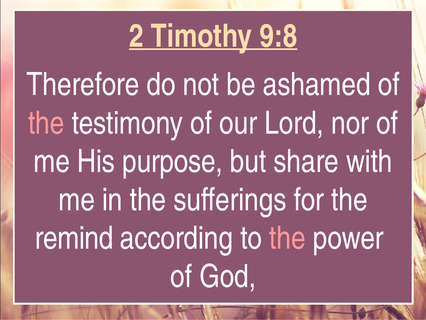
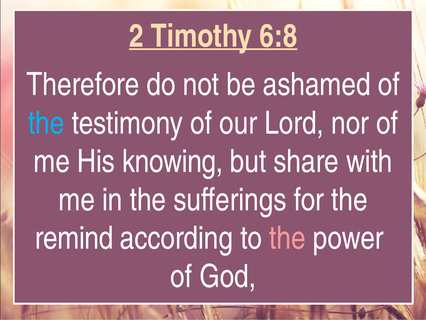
9:8: 9:8 -> 6:8 (278, 36)
the colour: pink -> light blue (46, 123)
purpose: purpose -> knowing (173, 161)
